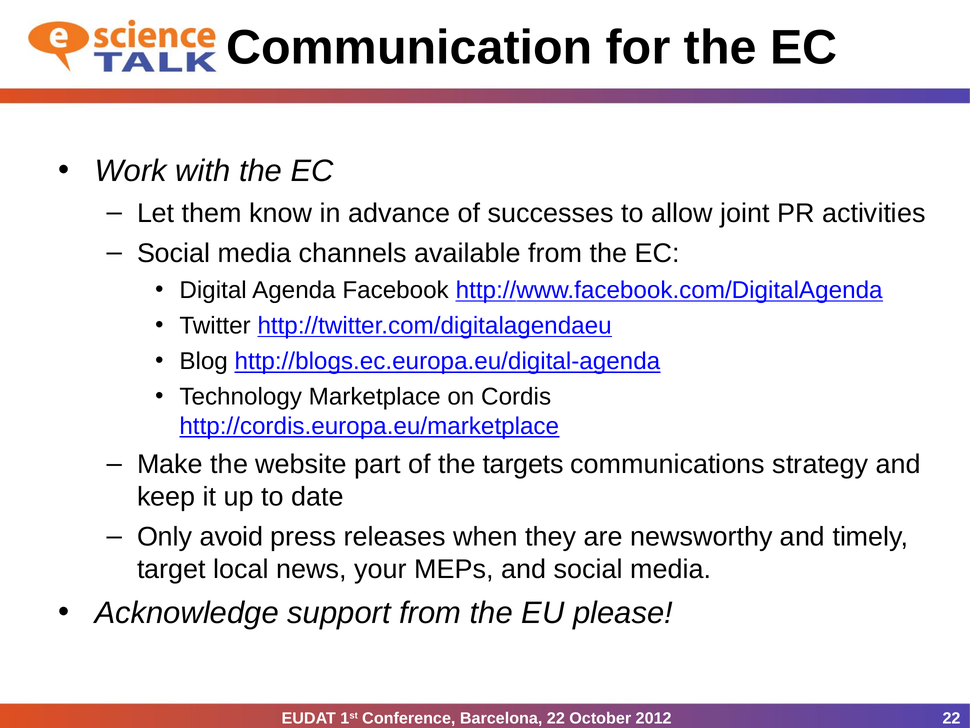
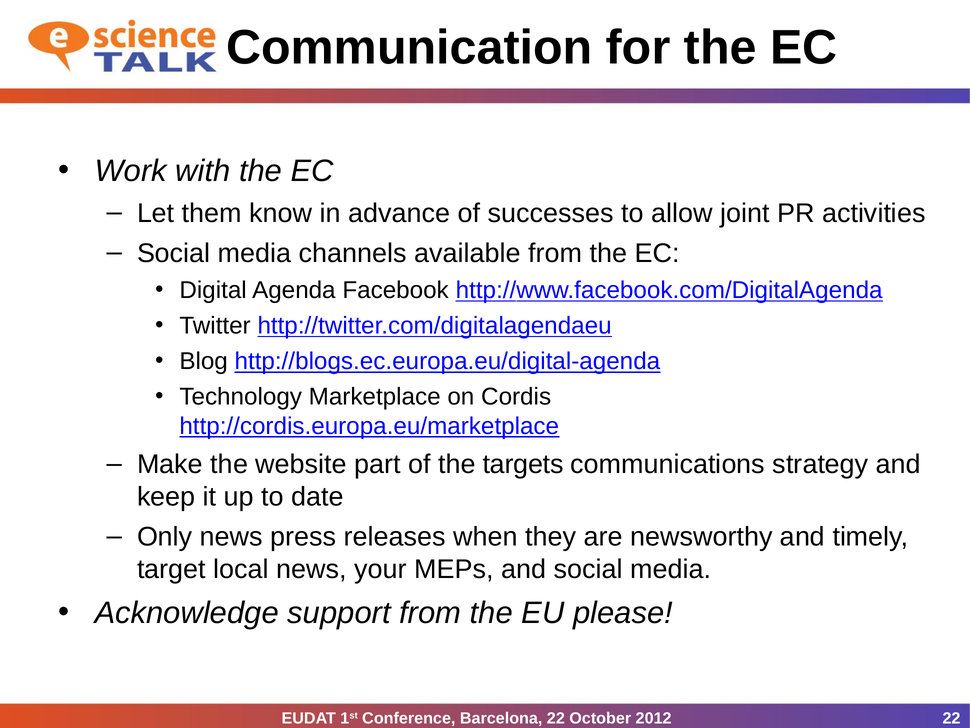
Only avoid: avoid -> news (231, 537)
